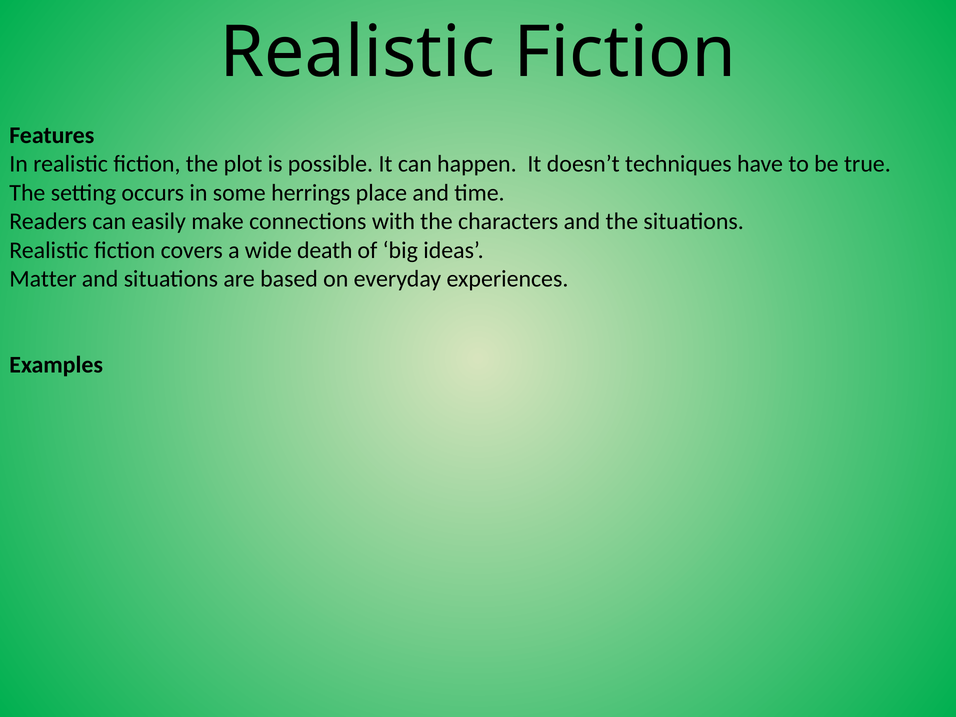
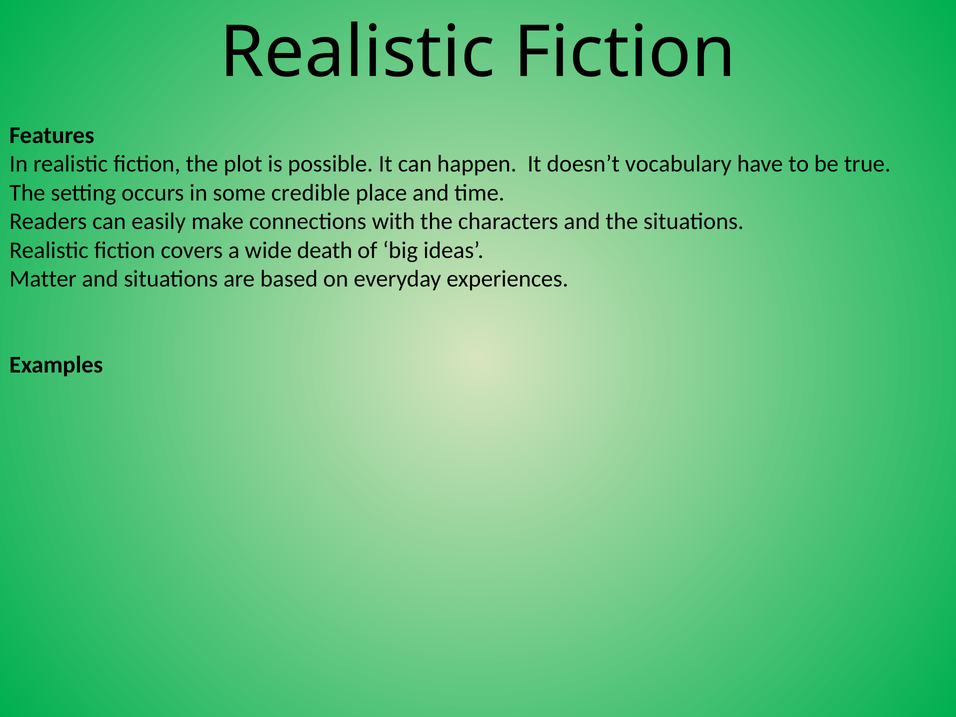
techniques: techniques -> vocabulary (678, 164)
herrings: herrings -> credible (311, 193)
